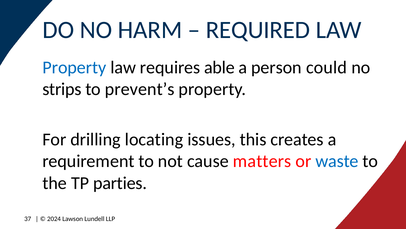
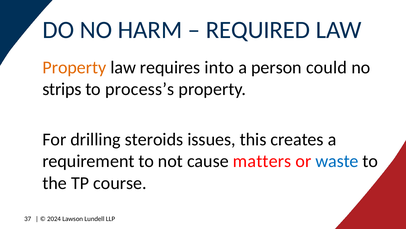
Property colour: blue -> orange (74, 67)
able: able -> into (219, 67)
prevent’s: prevent’s -> process’s (140, 89)
locating: locating -> steroids (154, 139)
parties: parties -> course (120, 183)
